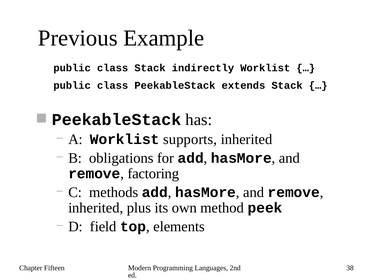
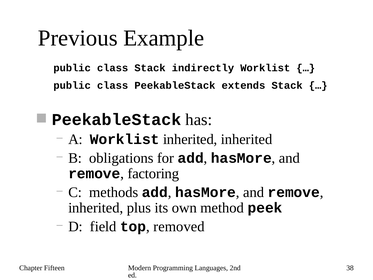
Worklist supports: supports -> inherited (190, 139)
elements: elements -> removed (179, 226)
